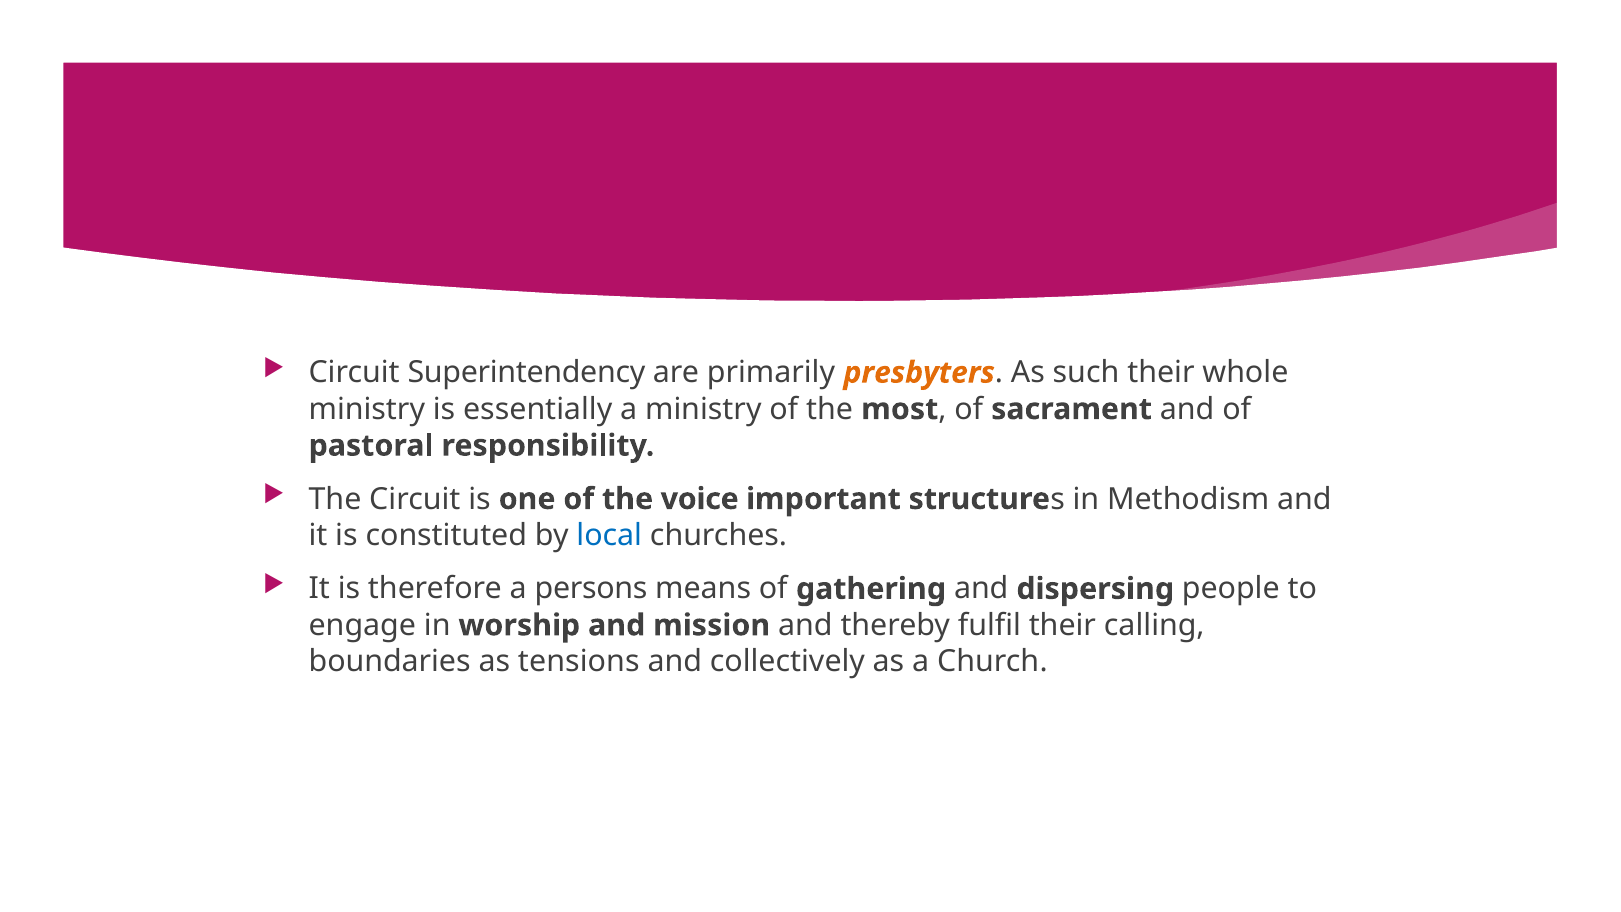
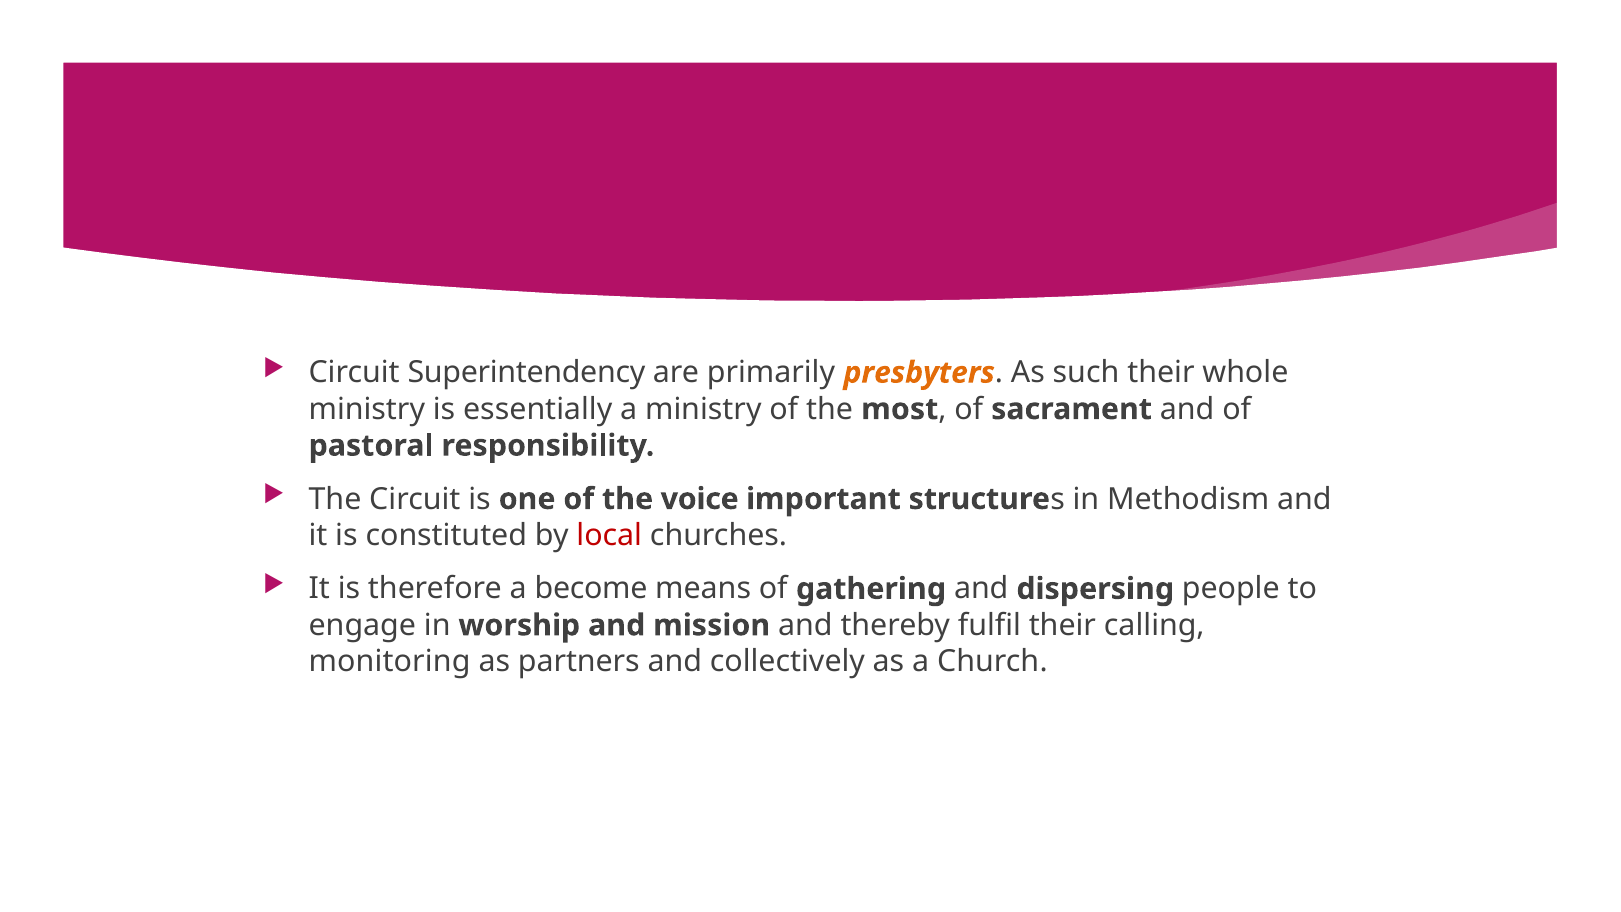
local colour: blue -> red (609, 535)
persons: persons -> become (591, 589)
boundaries: boundaries -> monitoring (390, 662)
tensions: tensions -> partners (579, 662)
